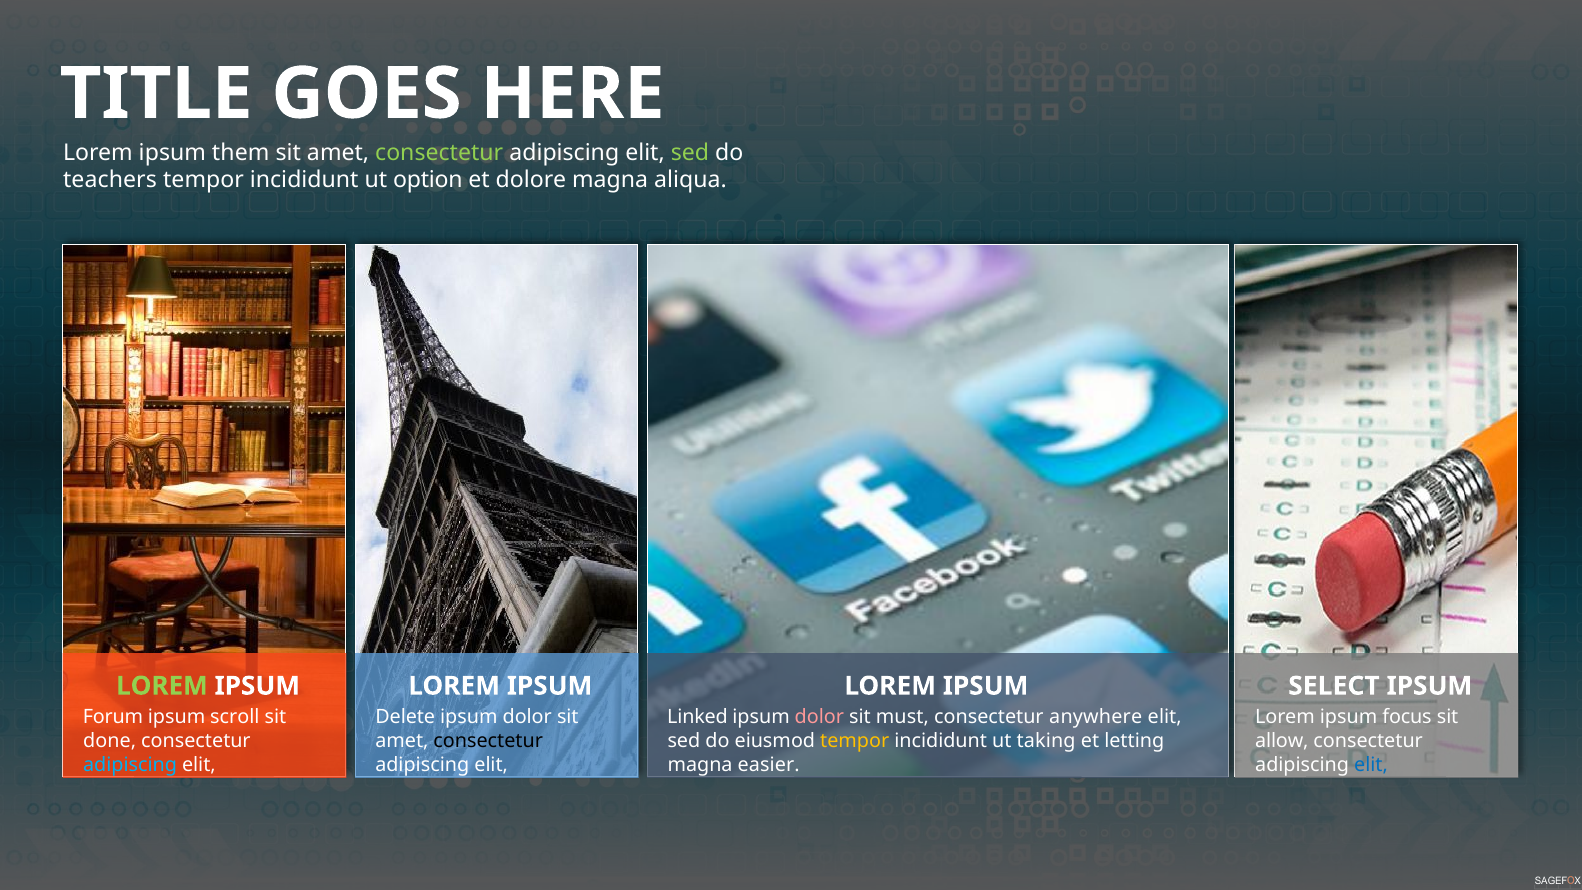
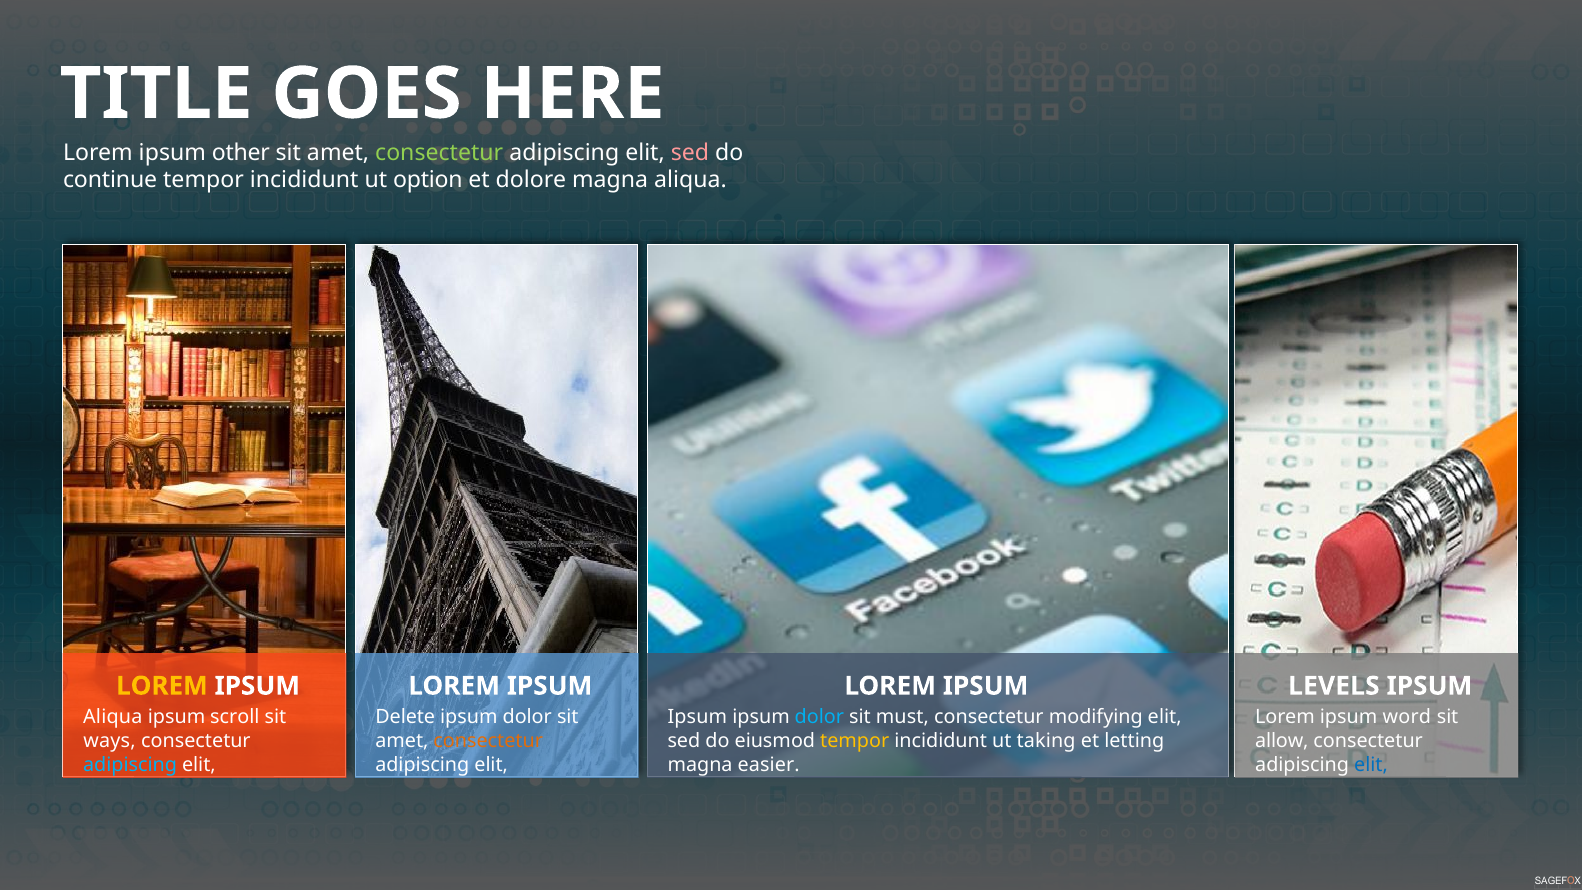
them: them -> other (241, 153)
sed colour: light green -> pink (690, 153)
teachers: teachers -> continue (110, 180)
LOREM colour: light green -> yellow (162, 686)
SELECT: SELECT -> LEVELS (1334, 686)
Forum: Forum -> Aliqua (113, 717)
Linked: Linked -> Ipsum (697, 717)
dolor colour: pink -> light blue (819, 717)
anywhere: anywhere -> modifying (1096, 717)
focus: focus -> word (1407, 717)
done: done -> ways (110, 741)
consectetur colour: black -> orange (488, 741)
